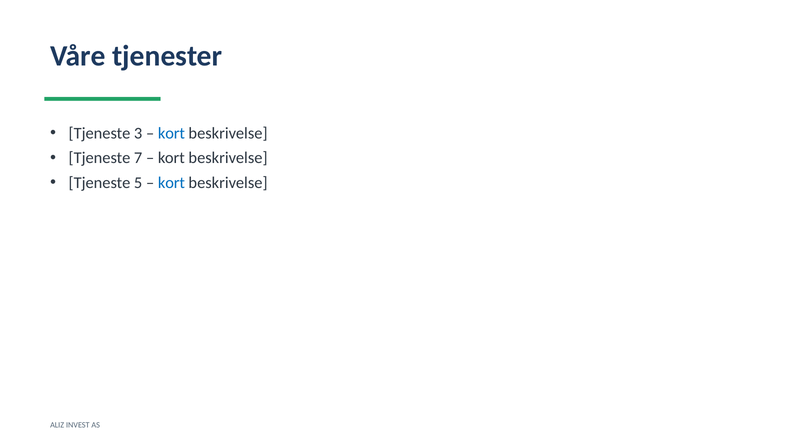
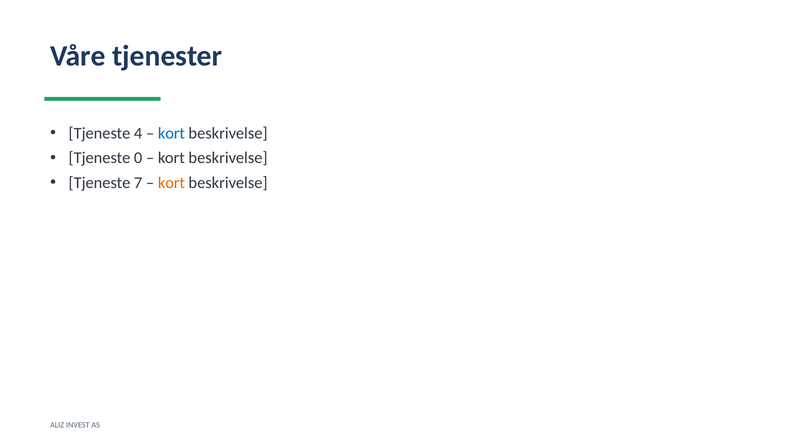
3: 3 -> 4 (138, 133)
7: 7 -> 0 (138, 158)
5: 5 -> 7 (138, 183)
kort colour: blue -> orange (171, 183)
